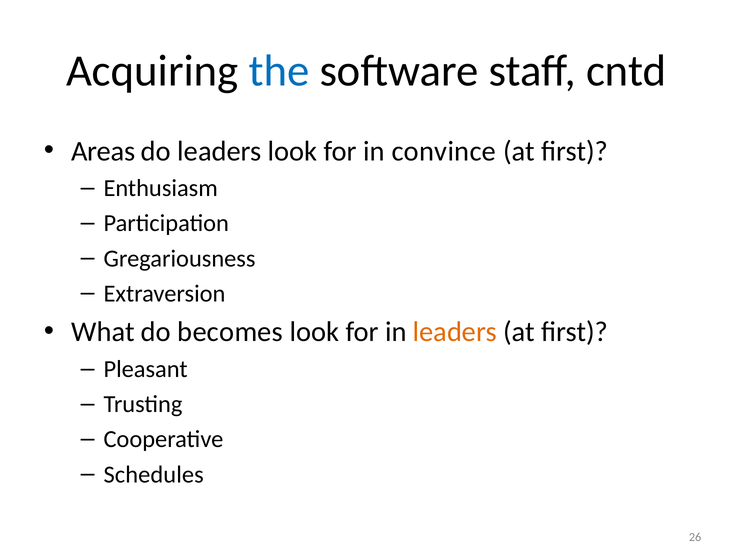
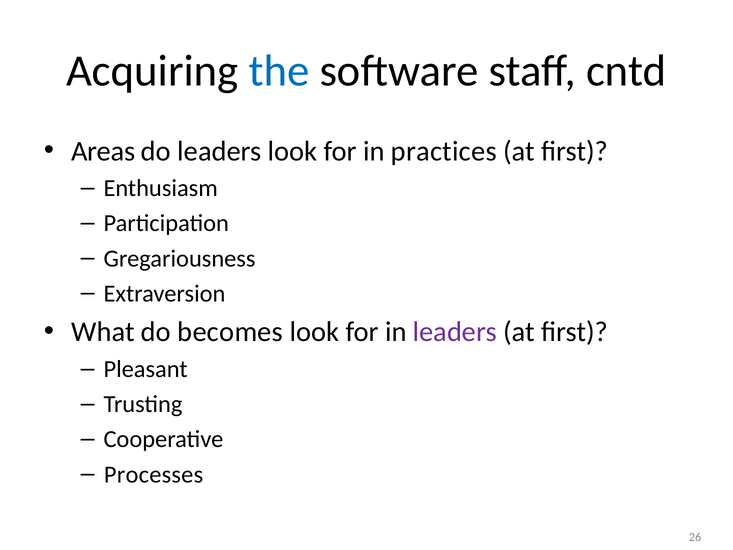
convince: convince -> practices (444, 151)
leaders colour: orange -> purple (455, 332)
Schedules: Schedules -> Processes (154, 474)
